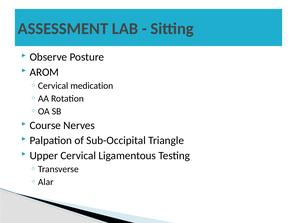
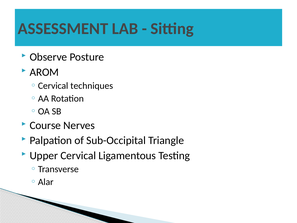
medication: medication -> techniques (92, 86)
